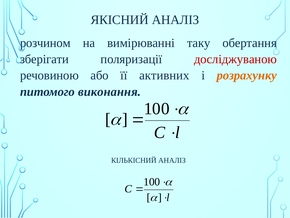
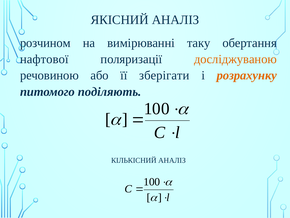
зберігати: зберігати -> нафтової (44, 59)
досліджуваною colour: red -> orange (235, 59)
активних: активних -> зберігати (164, 75)
виконання: виконання -> поділяють (110, 91)
